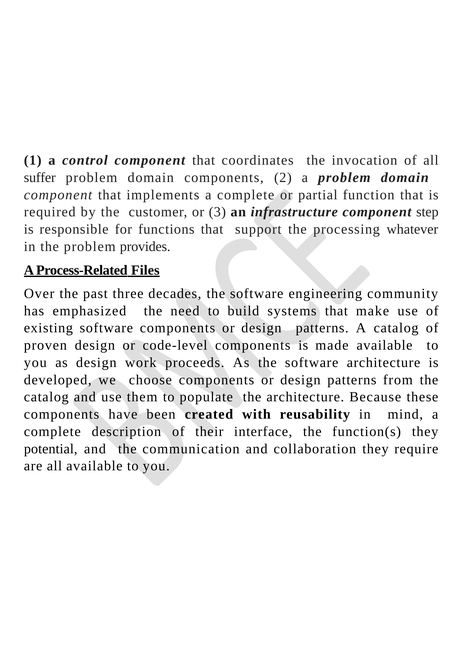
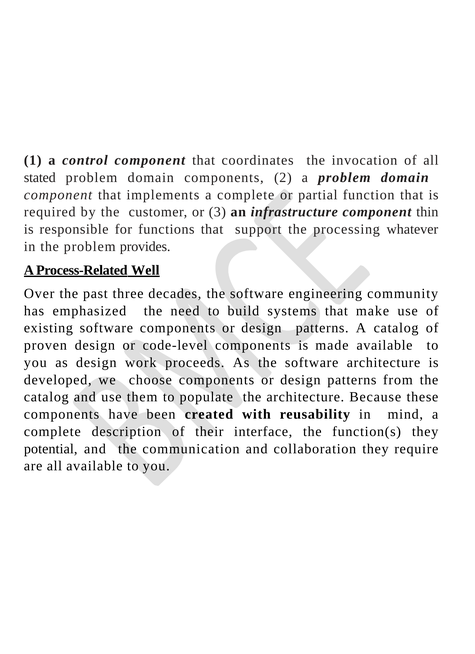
suffer: suffer -> stated (40, 177)
step: step -> thin (427, 212)
Files: Files -> Well (145, 270)
